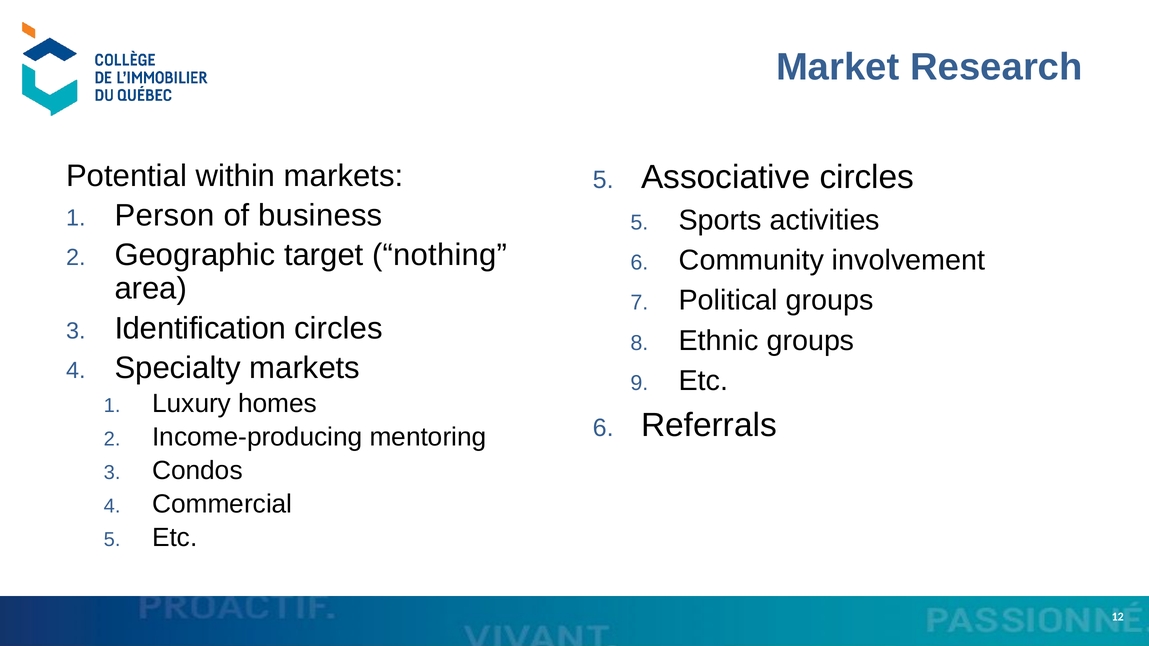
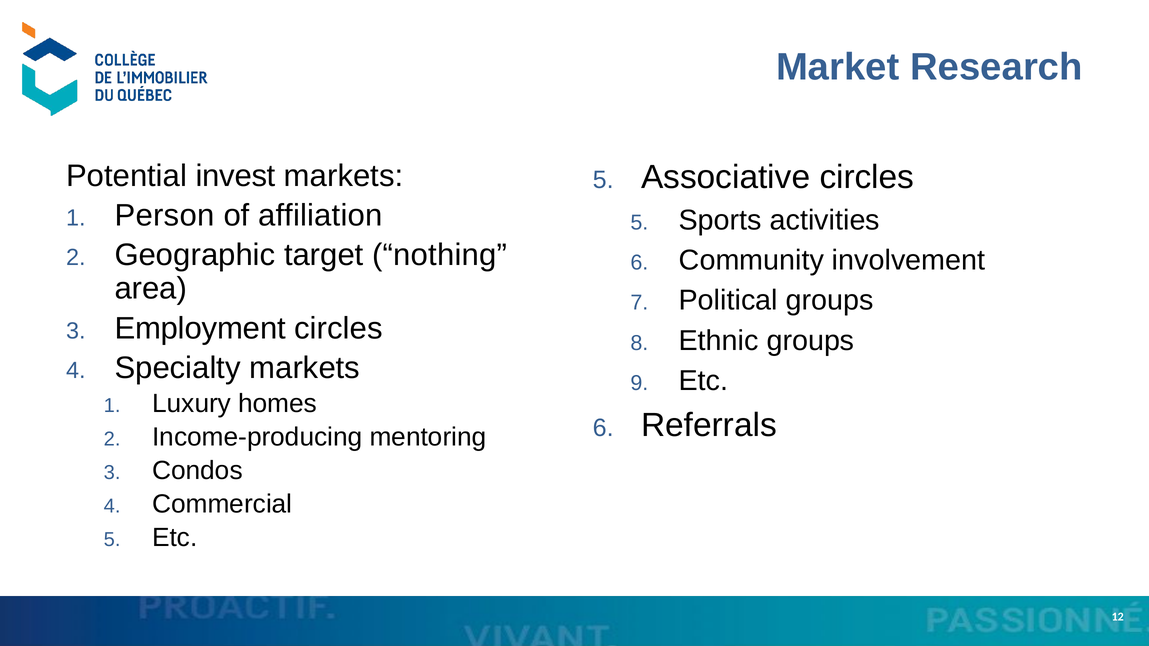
within: within -> invest (236, 176)
business: business -> affiliation (320, 216)
Identification: Identification -> Employment (200, 328)
